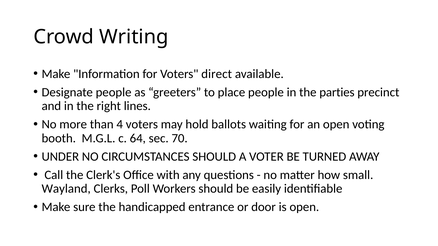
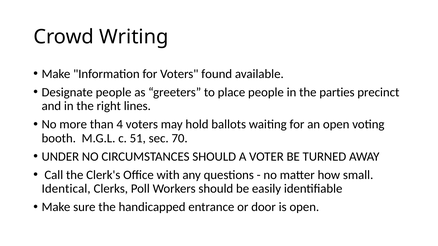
direct: direct -> found (217, 74)
64: 64 -> 51 (138, 138)
Wayland: Wayland -> Identical (66, 189)
